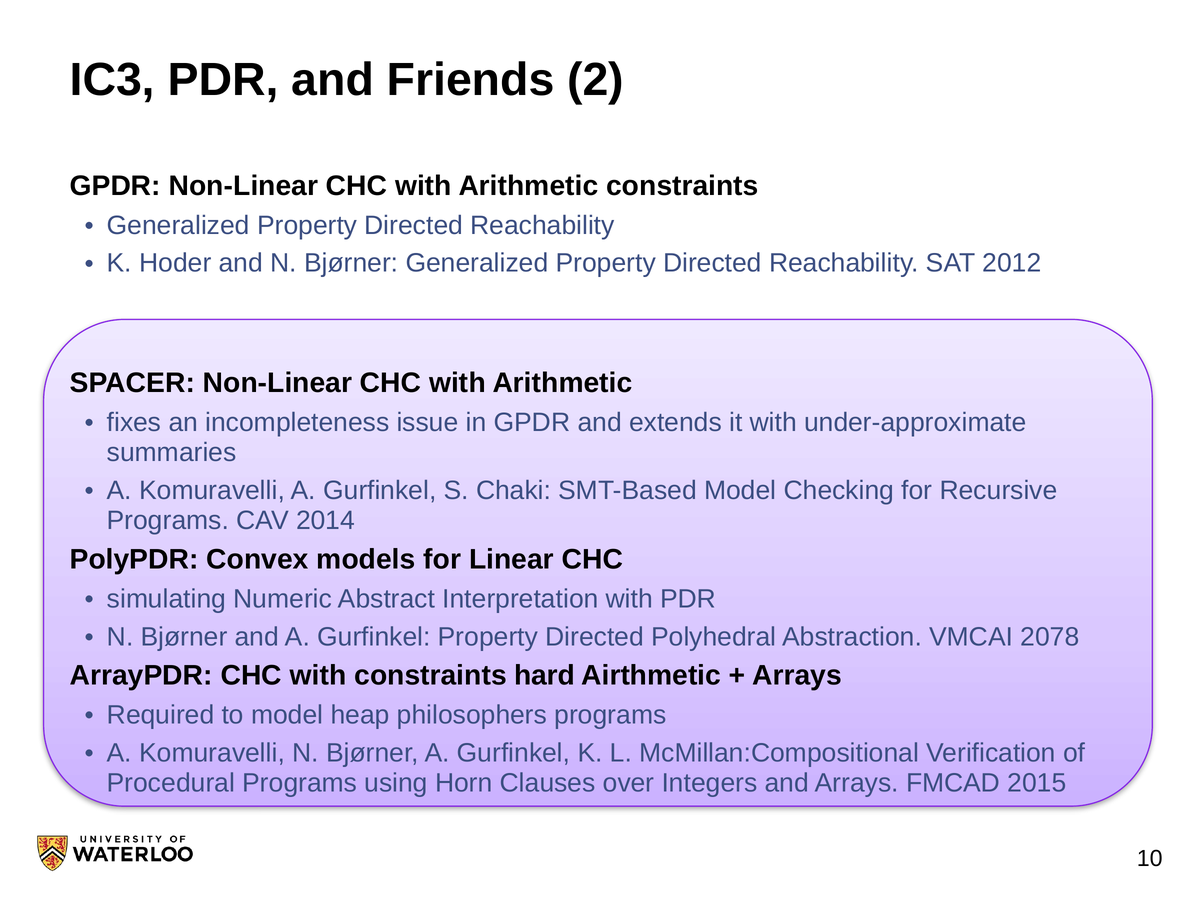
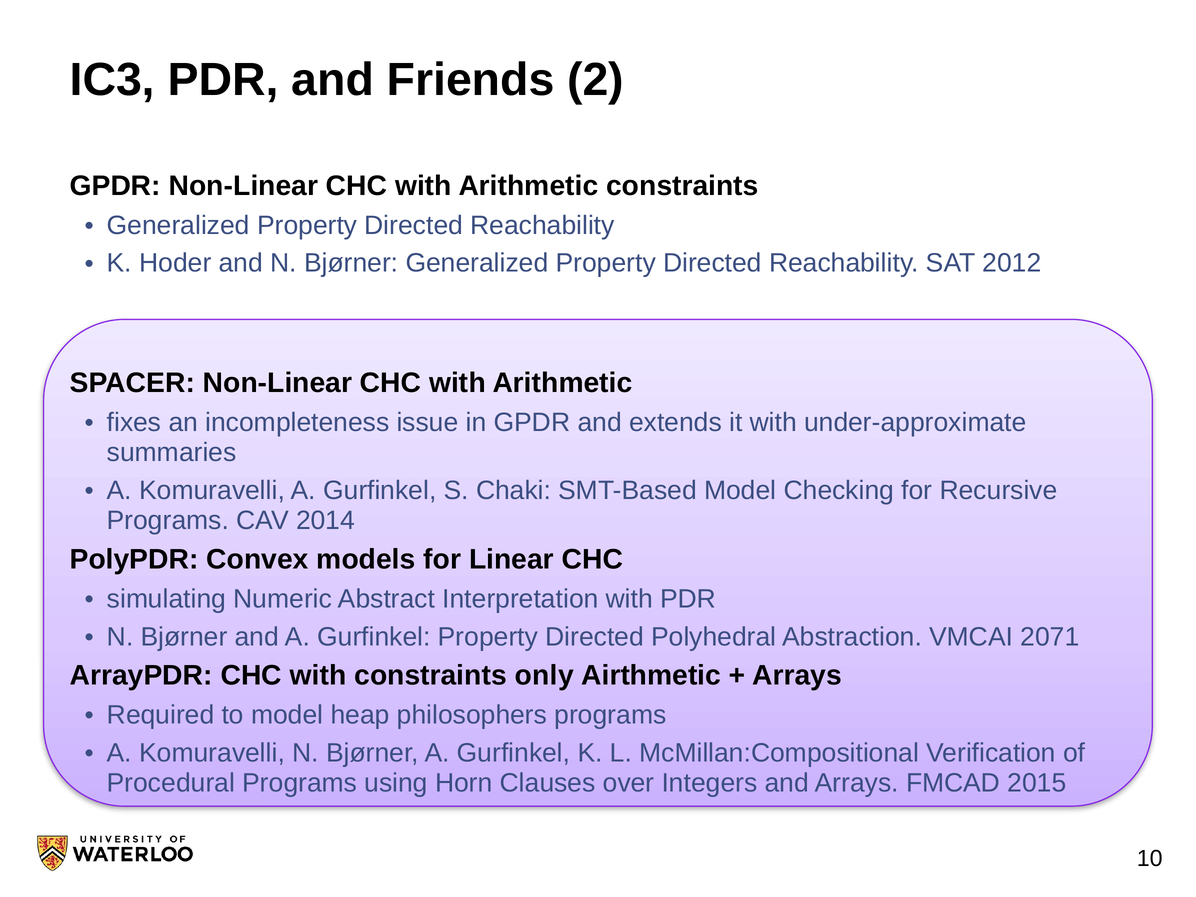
2078: 2078 -> 2071 (1050, 637)
hard: hard -> only (544, 675)
